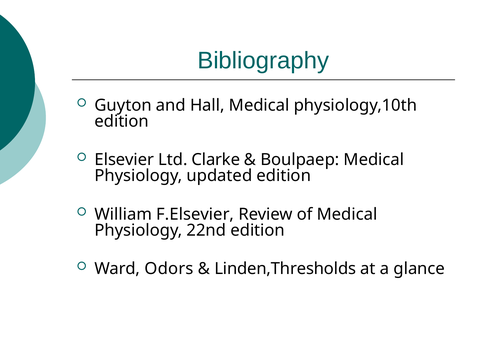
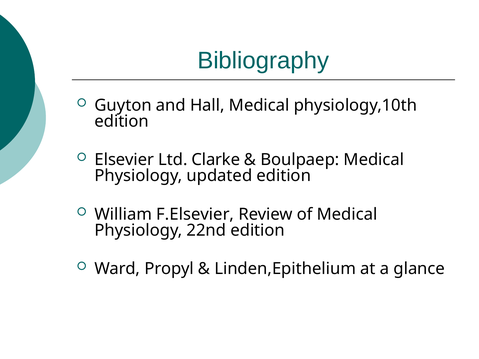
Odors: Odors -> Propyl (169, 269)
Linden,Thresholds: Linden,Thresholds -> Linden,Epithelium (285, 269)
